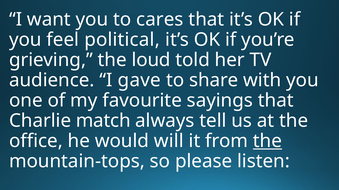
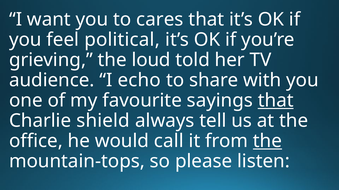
gave: gave -> echo (139, 80)
that underline: none -> present (276, 101)
match: match -> shield (103, 121)
will: will -> call (169, 141)
